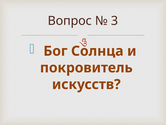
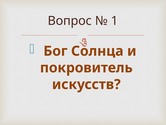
3: 3 -> 1 (115, 21)
